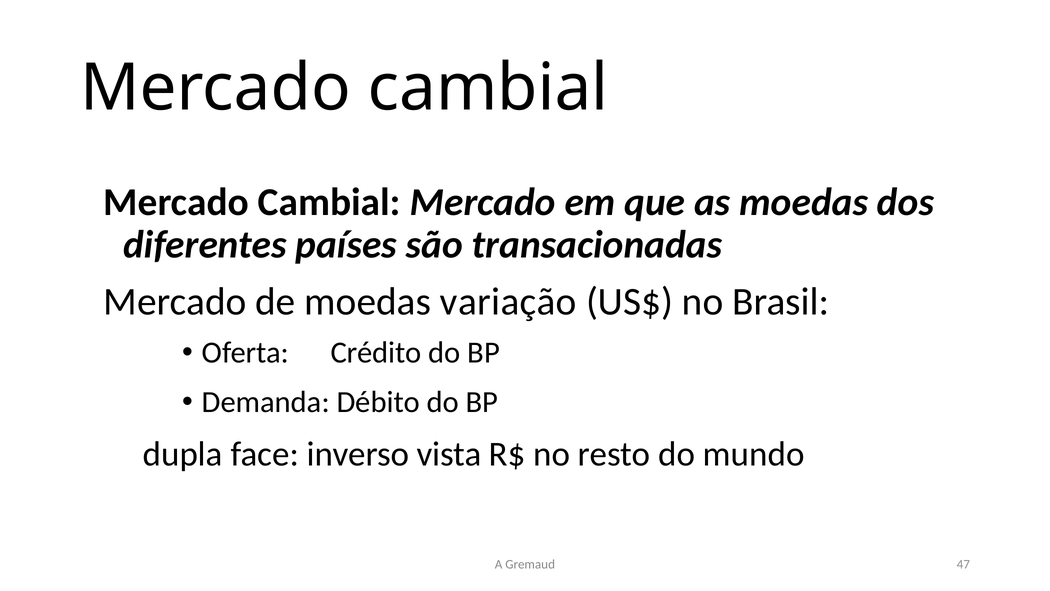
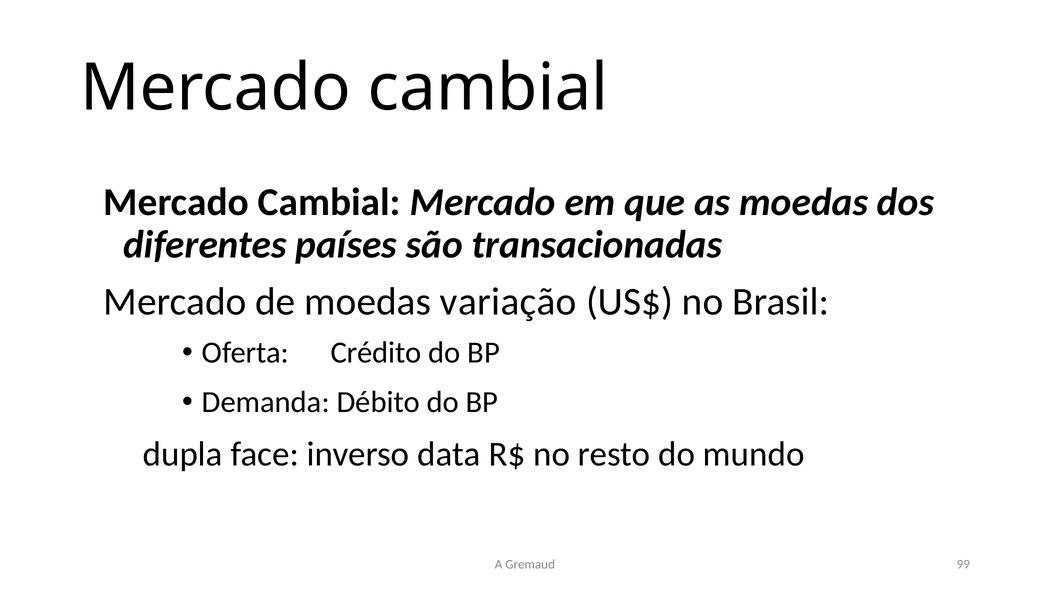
vista: vista -> data (449, 454)
47: 47 -> 99 (963, 564)
